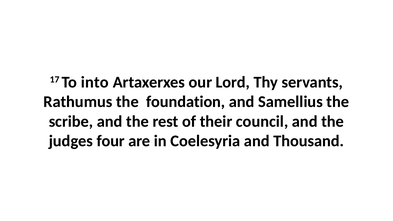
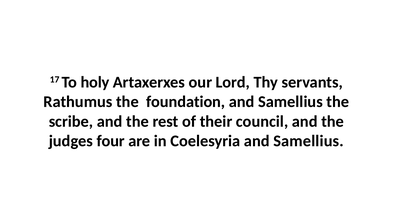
into: into -> holy (95, 82)
Coelesyria and Thousand: Thousand -> Samellius (309, 141)
